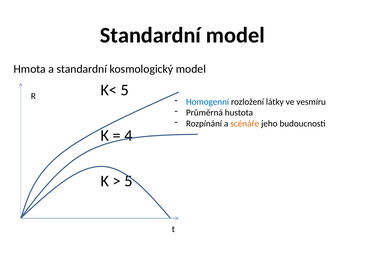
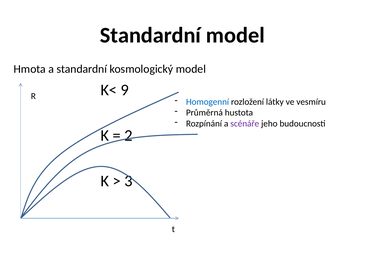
K< 5: 5 -> 9 (125, 90)
scénáře colour: orange -> purple (245, 124)
4: 4 -> 2 (128, 135)
5: 5 -> 3 (128, 181)
